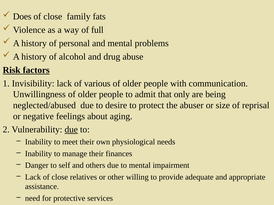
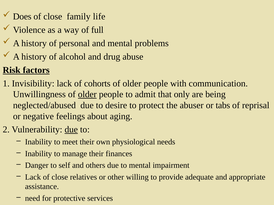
fats: fats -> life (99, 17)
various: various -> cohorts (97, 84)
older underline: none -> present (87, 95)
size: size -> tabs (223, 106)
